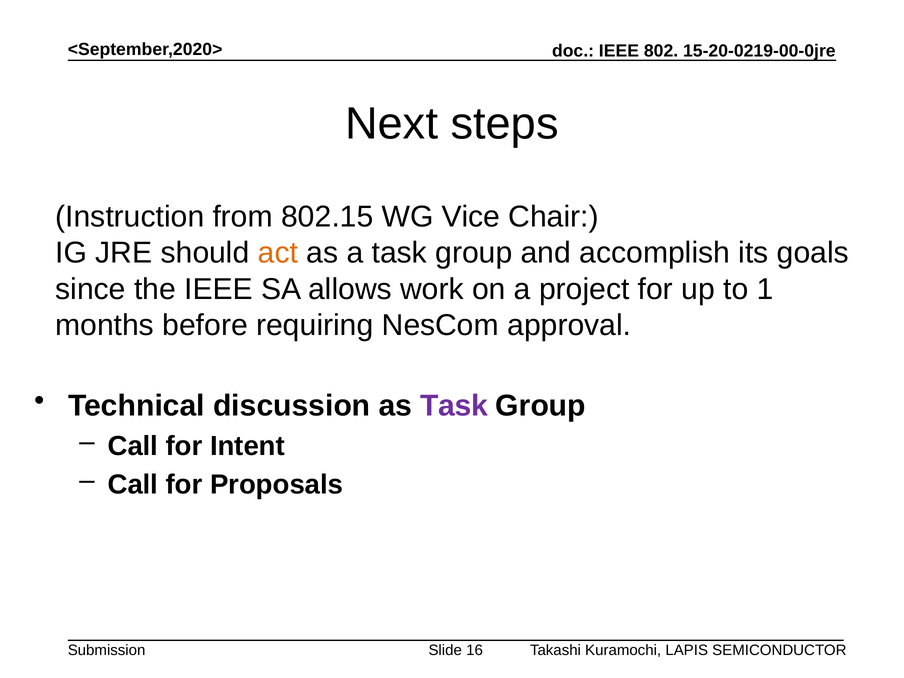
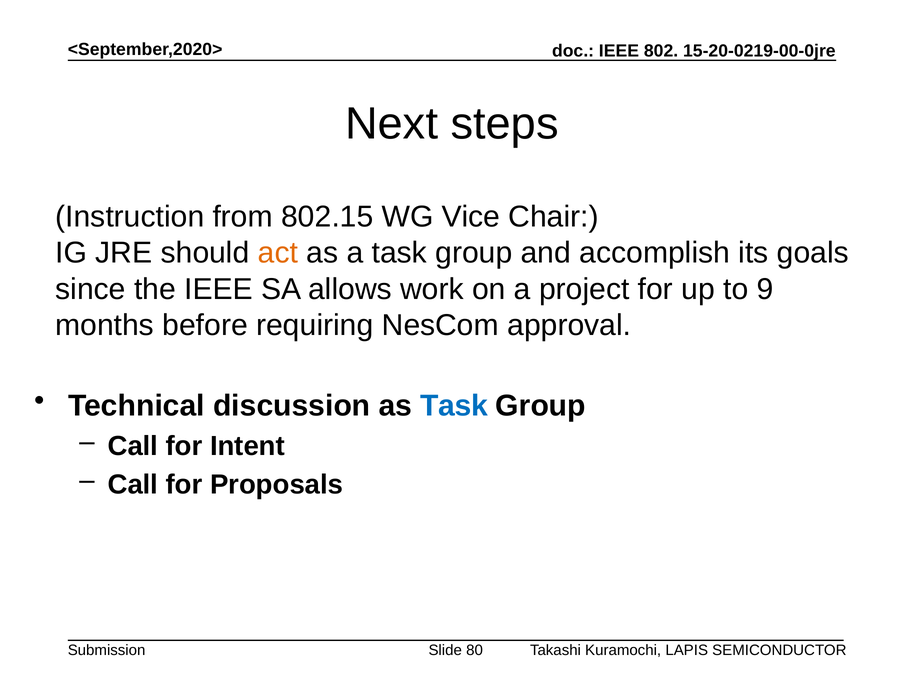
1: 1 -> 9 (765, 289)
Task colour: purple -> blue (454, 406)
16: 16 -> 80 (475, 650)
